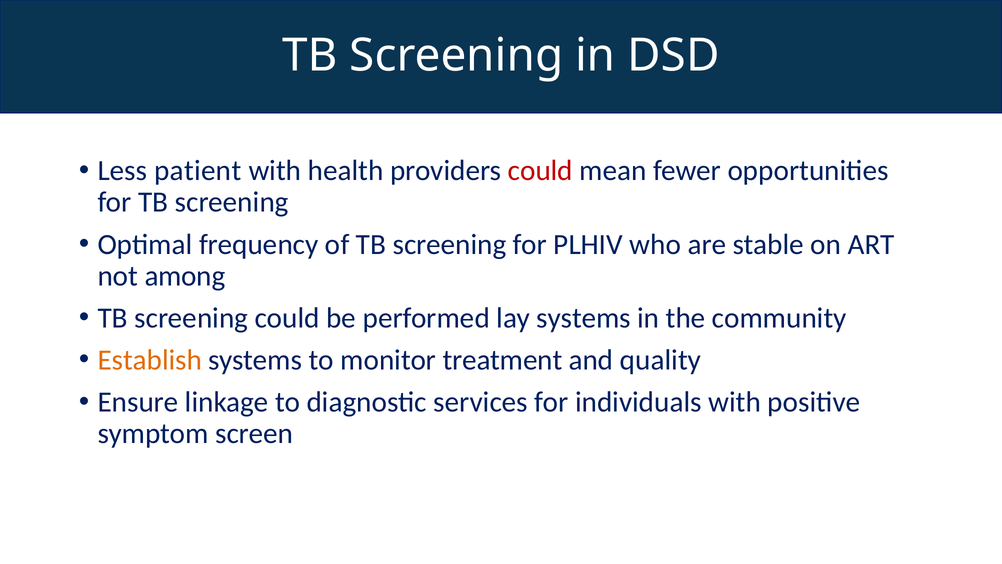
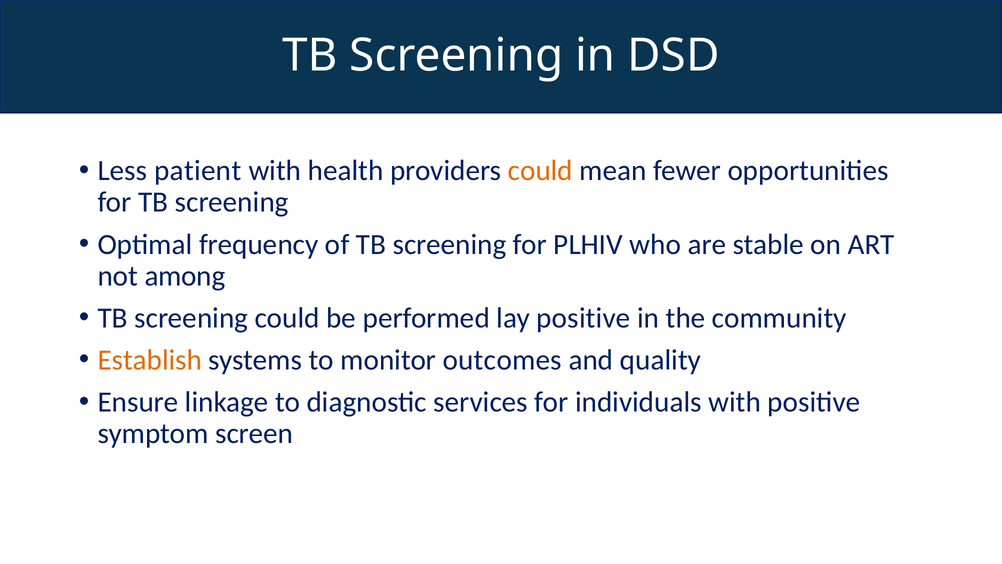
could colour: red -> orange (540, 171)
lay systems: systems -> positive (583, 318)
treatment: treatment -> outcomes (502, 360)
